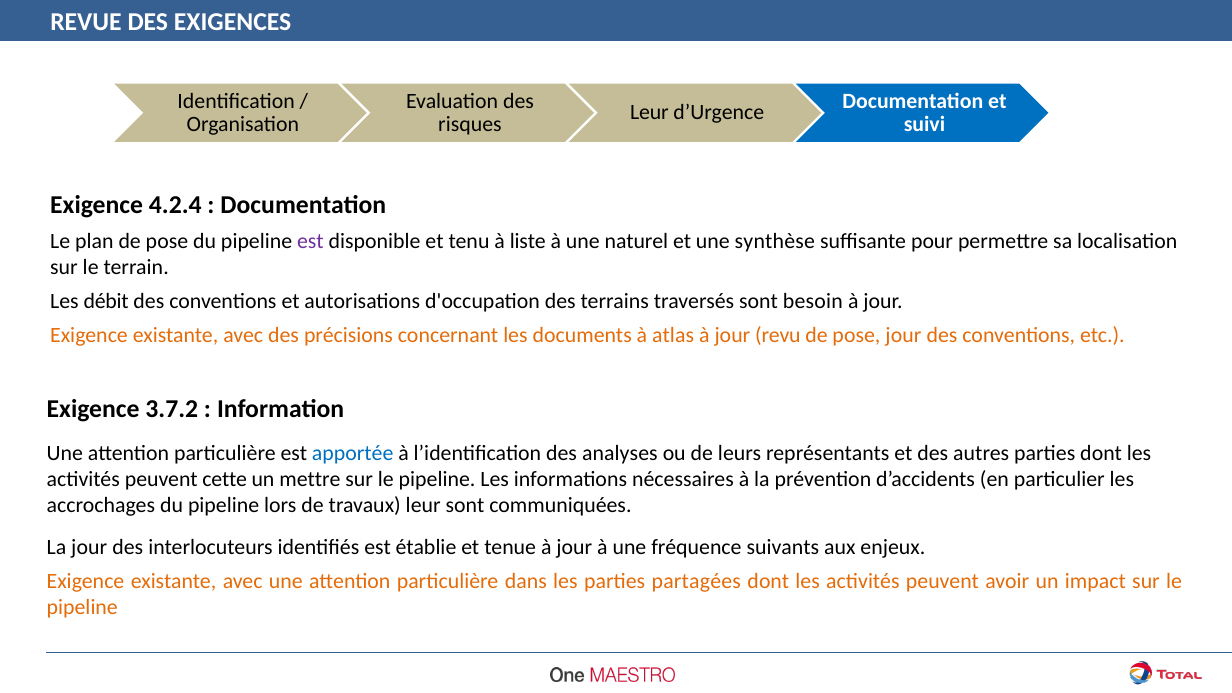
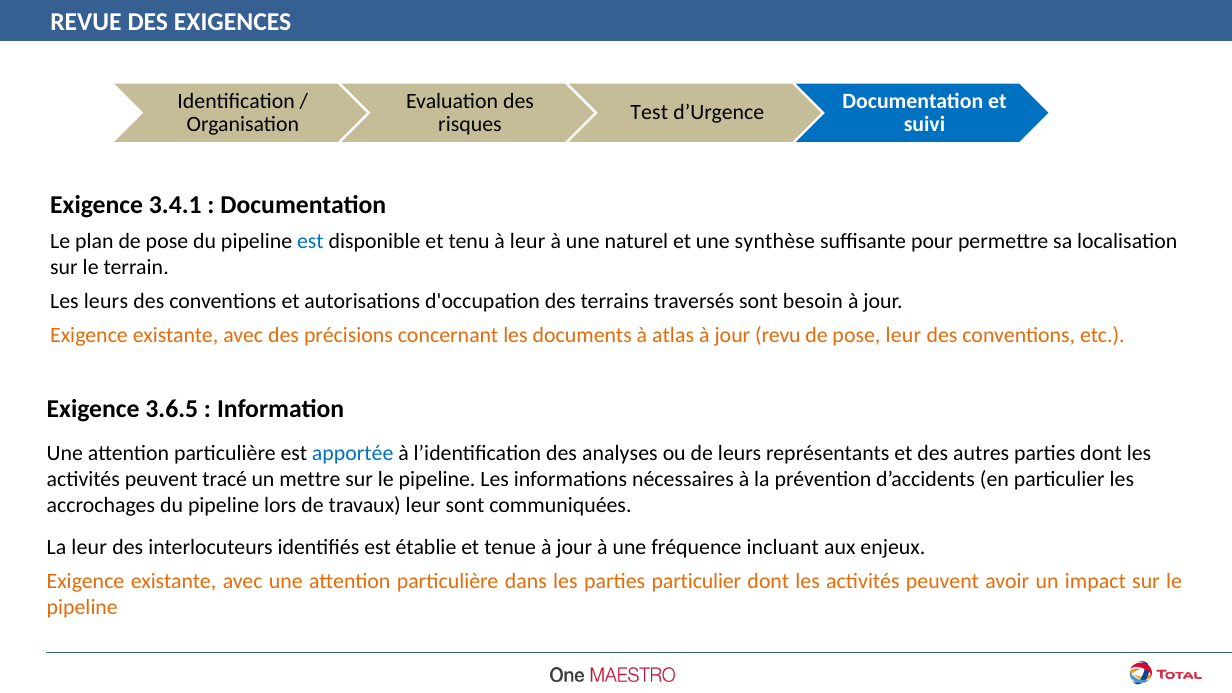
Leur: Leur -> Test (649, 113)
4.2.4: 4.2.4 -> 3.4.1 (175, 205)
est colour: purple -> blue (310, 241)
à liste: liste -> leur (528, 241)
Les débit: débit -> leurs (106, 301)
pose jour: jour -> leur (903, 335)
3.7.2: 3.7.2 -> 3.6.5 (172, 410)
cette: cette -> tracé (225, 479)
La jour: jour -> leur (89, 547)
suivants: suivants -> incluant (783, 547)
parties partagées: partagées -> particulier (696, 581)
